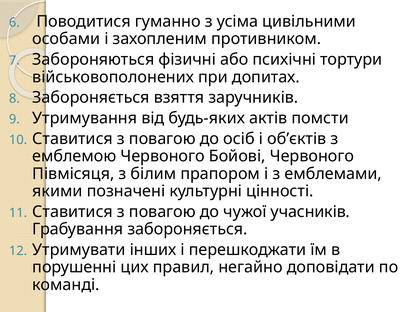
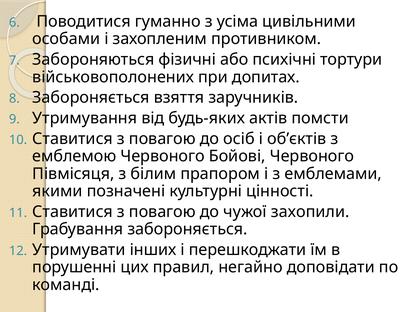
учасників: учасників -> захопили (310, 211)
